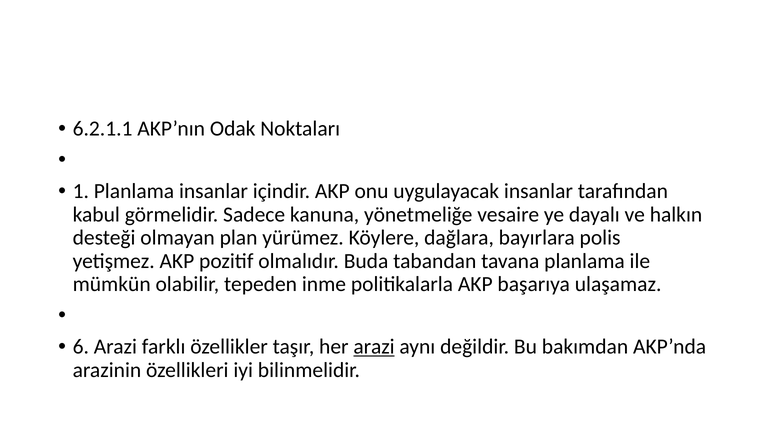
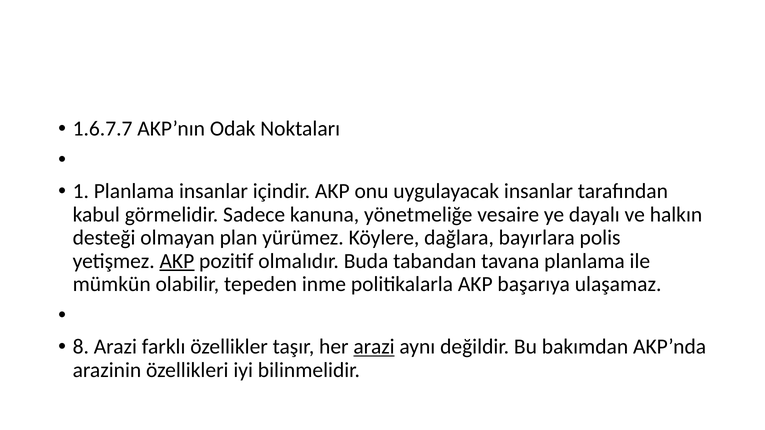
6.2.1.1: 6.2.1.1 -> 1.6.7.7 (103, 129)
AKP underline: none -> present (177, 261)
6: 6 -> 8 (81, 347)
